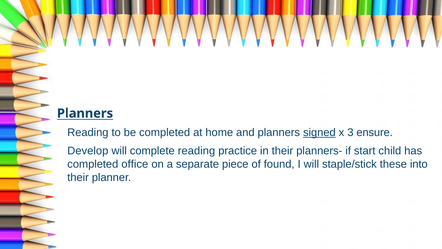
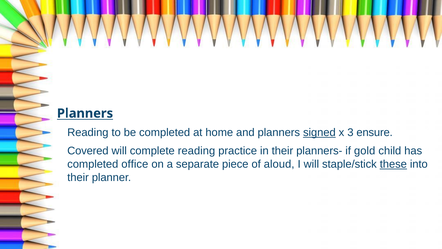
Develop: Develop -> Covered (88, 151)
start: start -> gold (365, 151)
found: found -> aloud (279, 164)
these underline: none -> present (393, 164)
